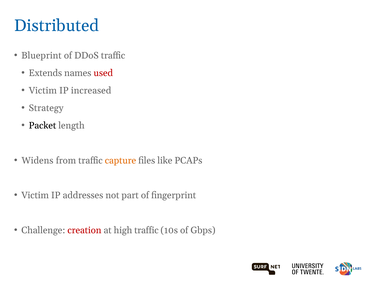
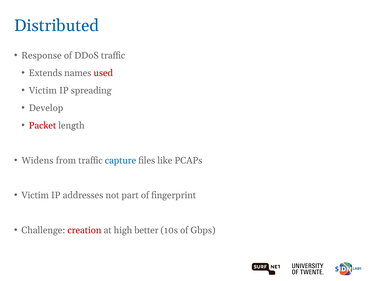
Blueprint: Blueprint -> Response (42, 56)
increased: increased -> spreading (91, 91)
Strategy: Strategy -> Develop (46, 108)
Packet colour: black -> red (42, 126)
capture colour: orange -> blue (120, 161)
high traffic: traffic -> better (146, 231)
